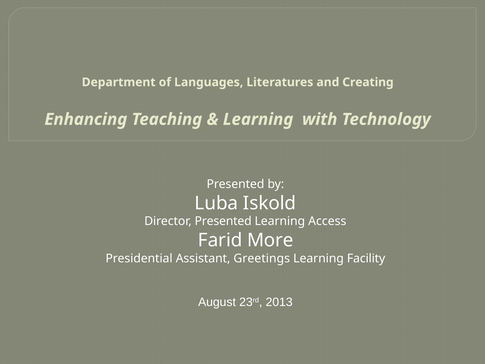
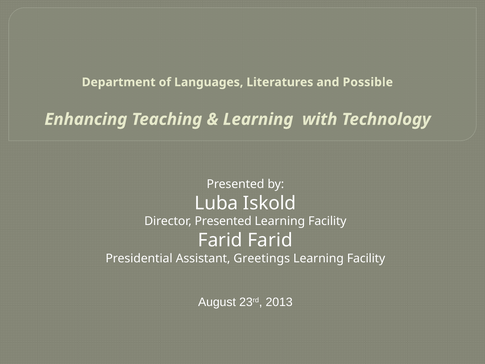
Creating: Creating -> Possible (368, 82)
Access: Access -> Facility (327, 221)
Farid More: More -> Farid (270, 240)
